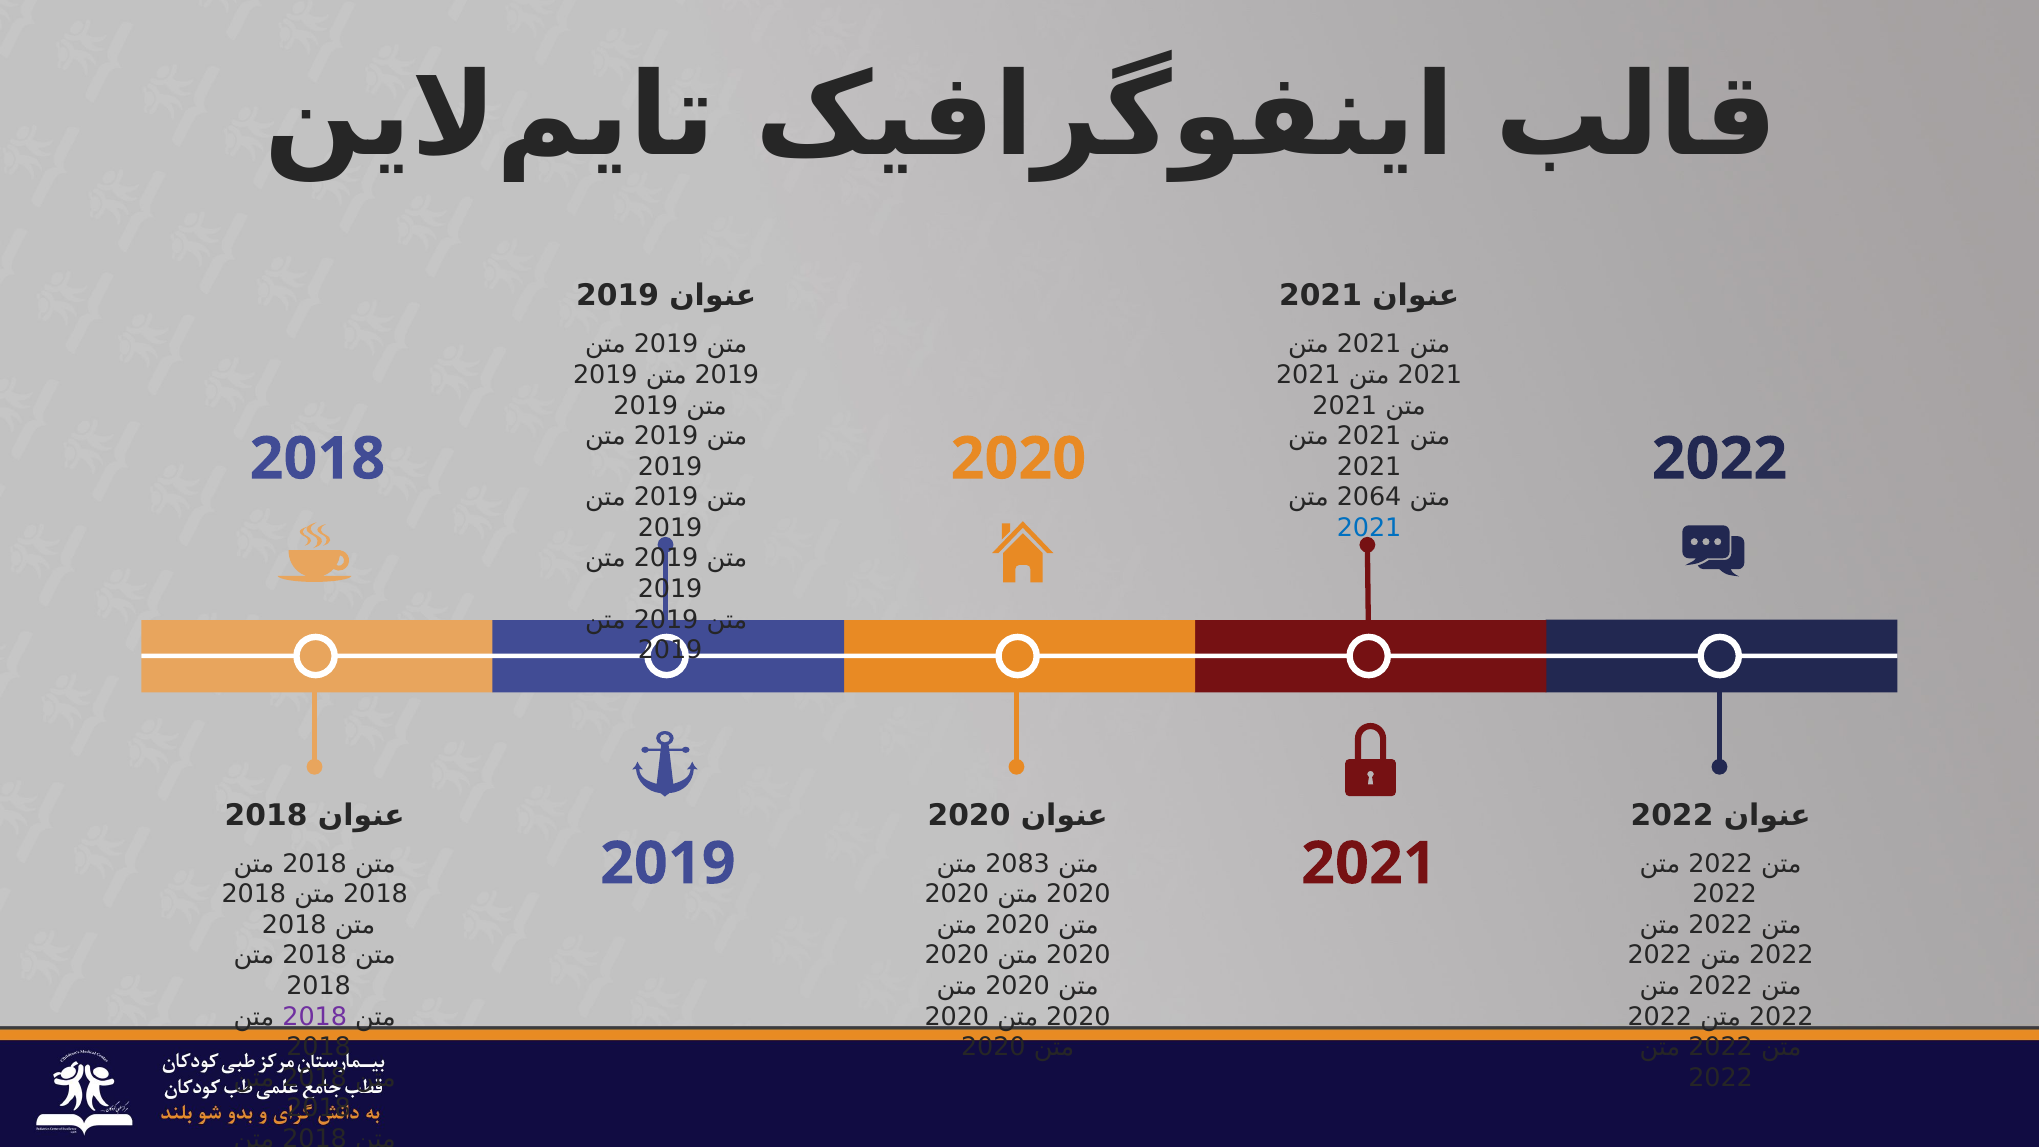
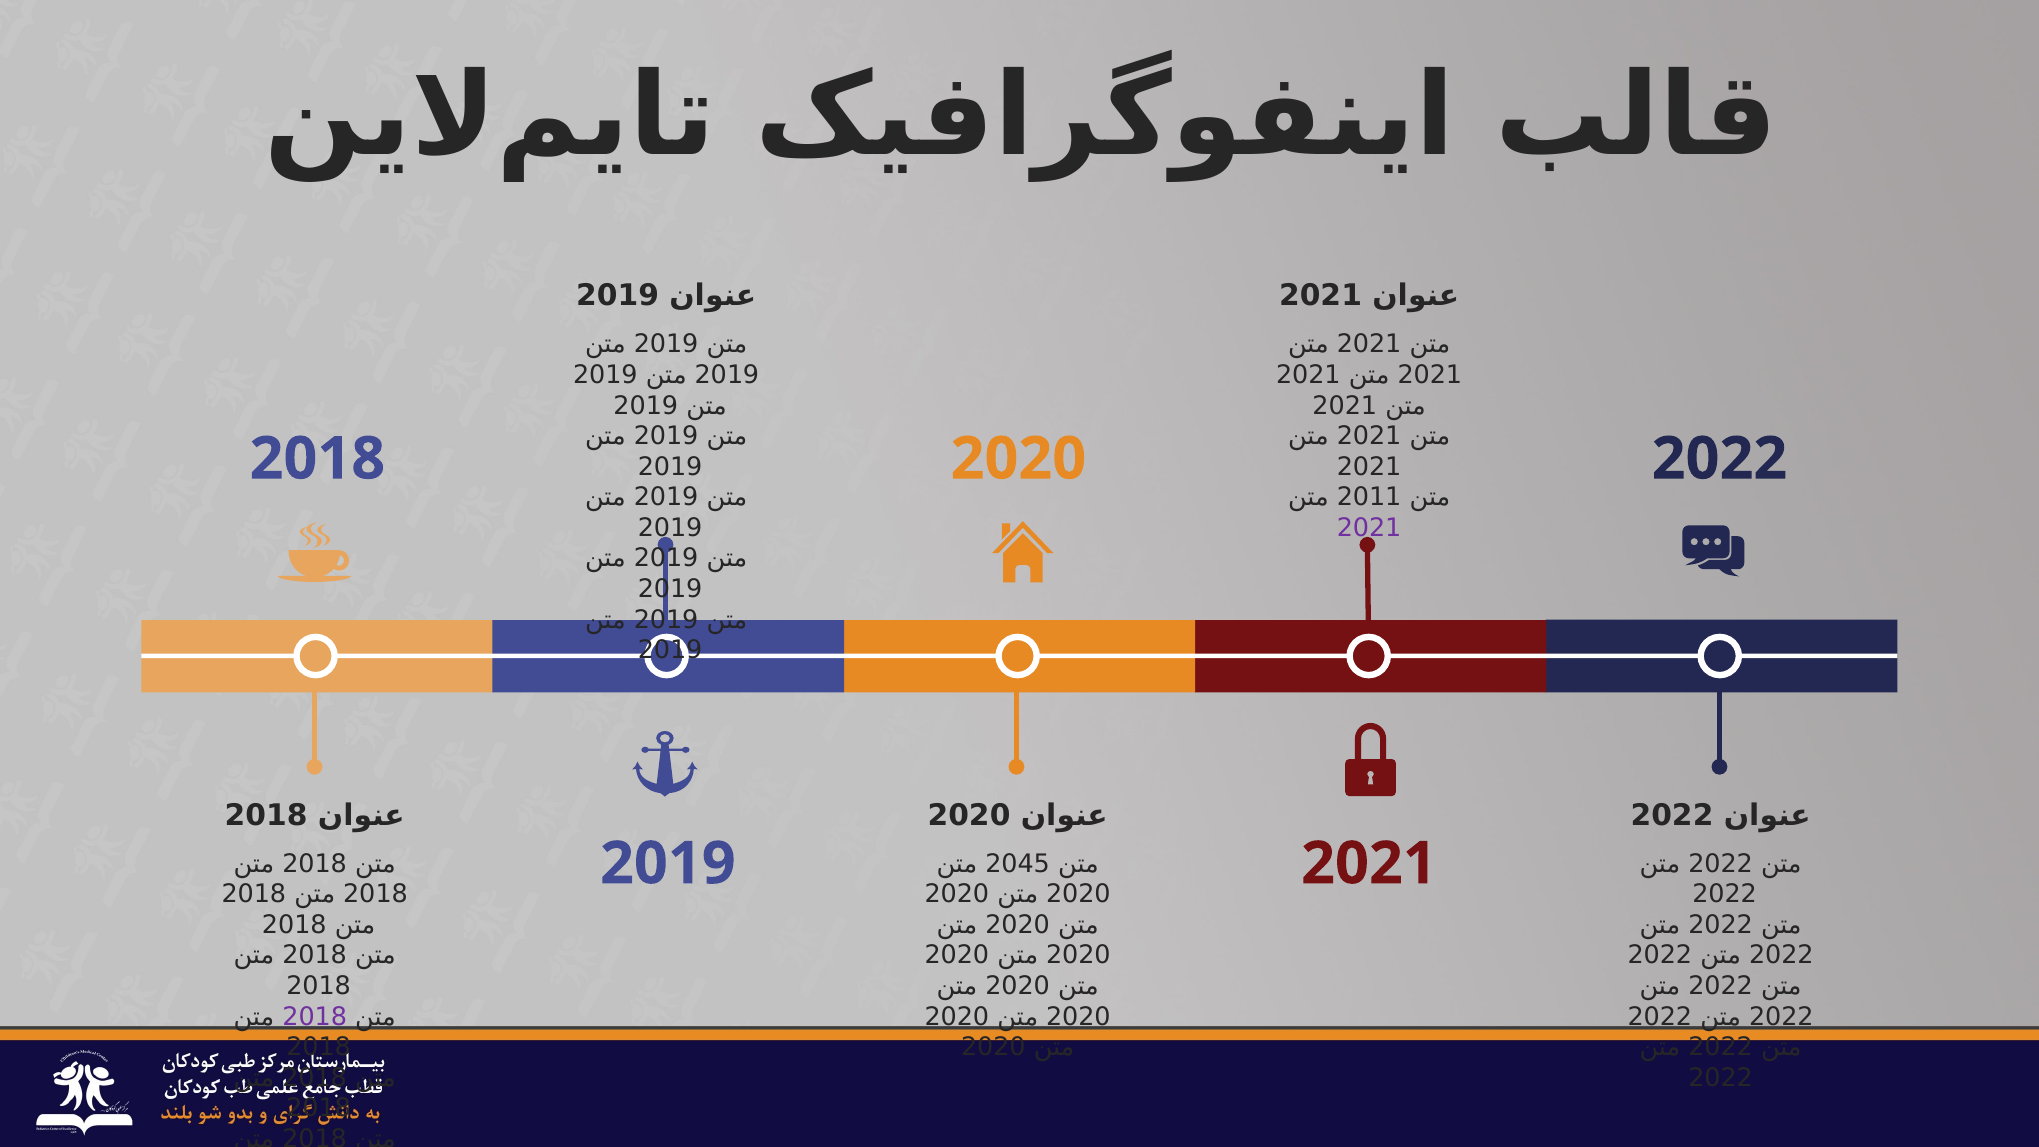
2064: 2064 -> 2011 (1369, 497)
2021 colour: blue -> purple (1369, 528)
2083: 2083 -> 2045 (1018, 864)
